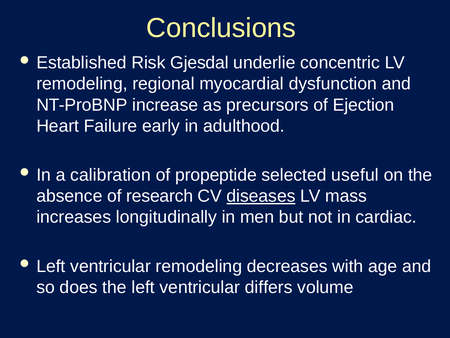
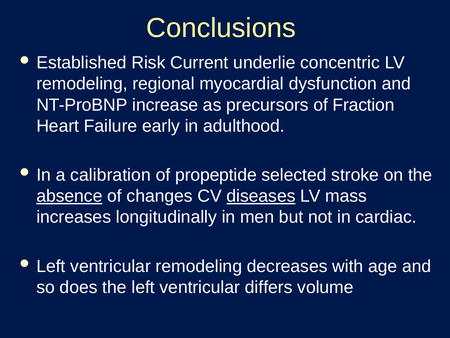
Gjesdal: Gjesdal -> Current (199, 63)
Ejection: Ejection -> Fraction (364, 105)
useful: useful -> stroke (355, 175)
absence underline: none -> present (69, 196)
research: research -> changes (160, 196)
